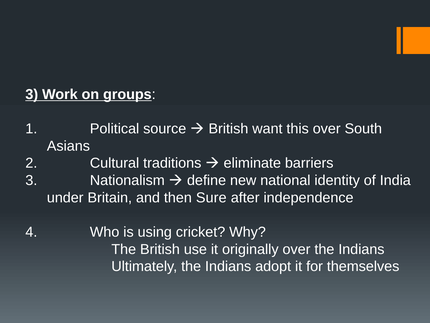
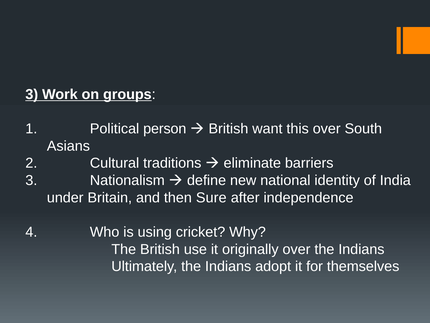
source: source -> person (165, 129)
